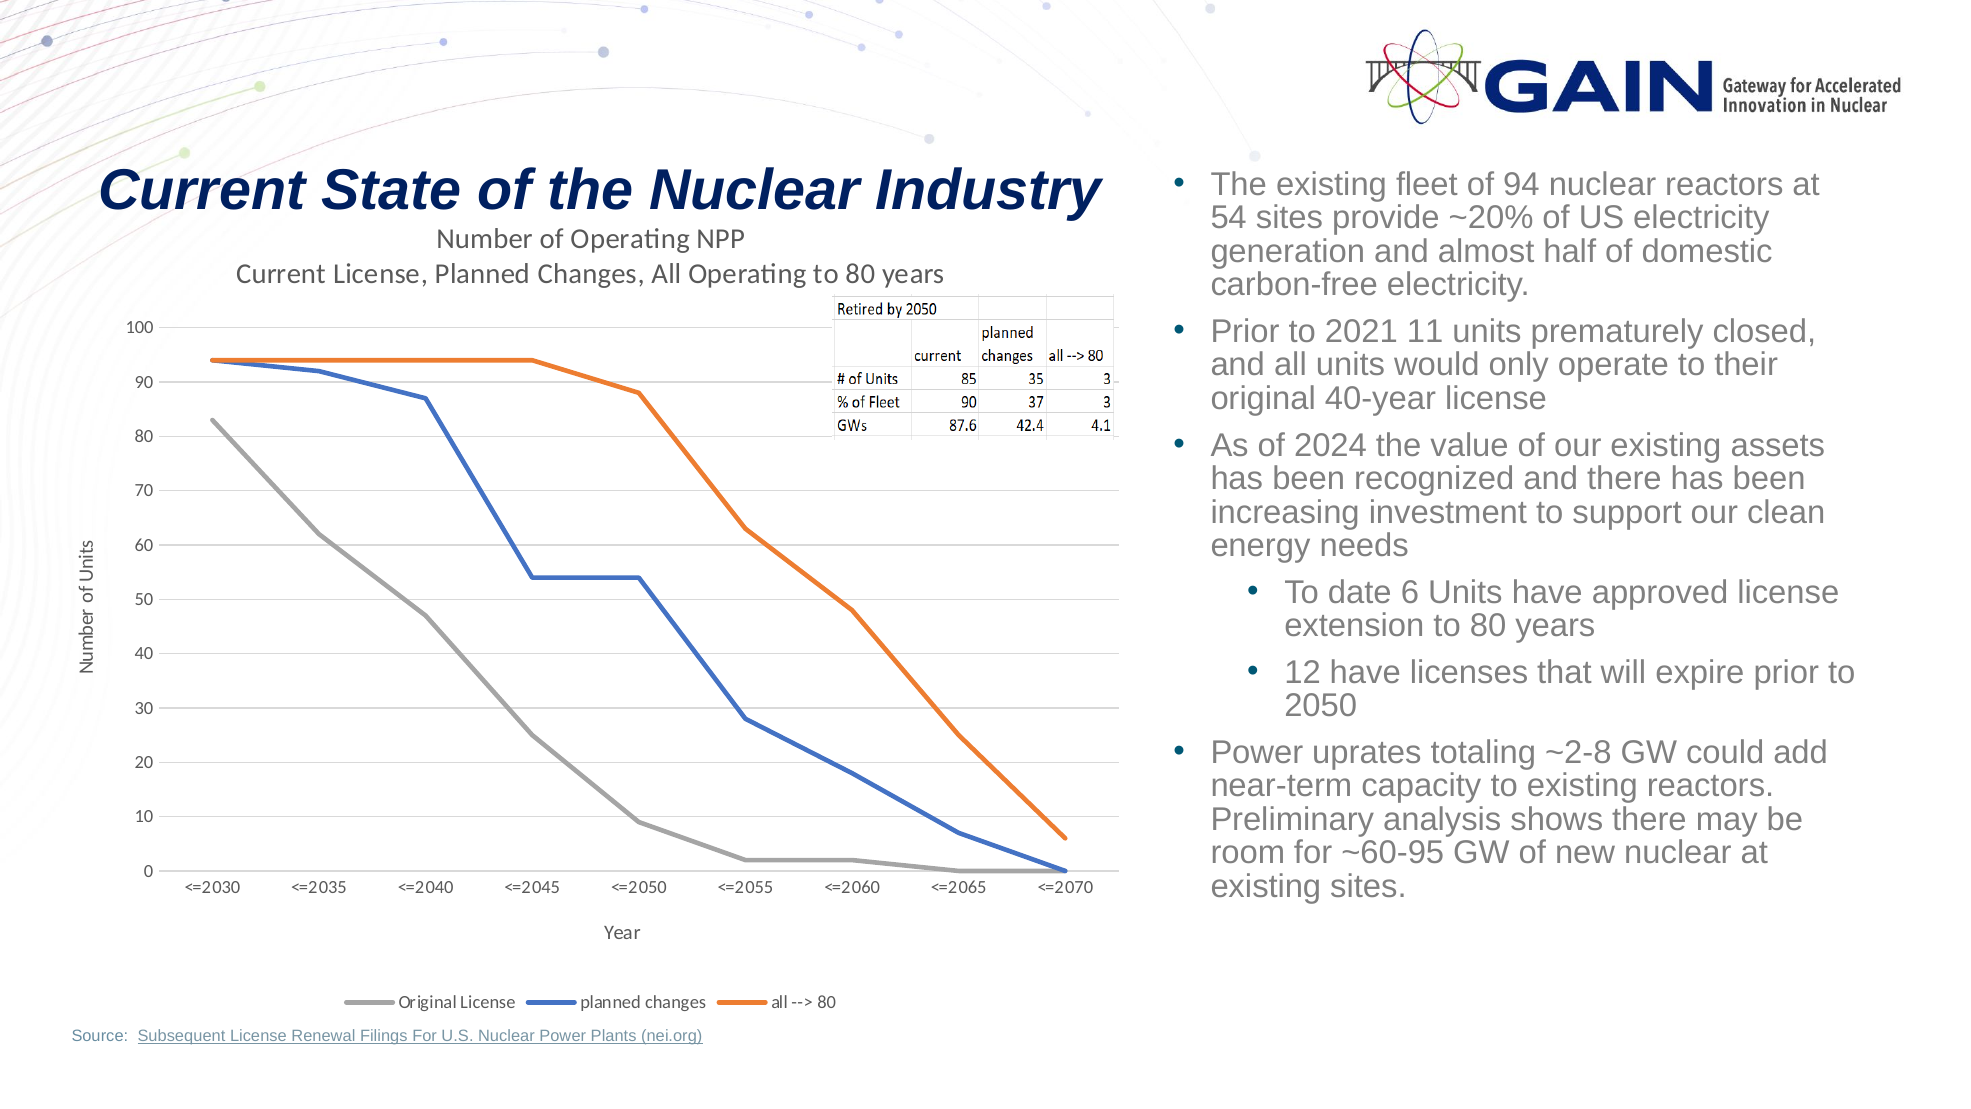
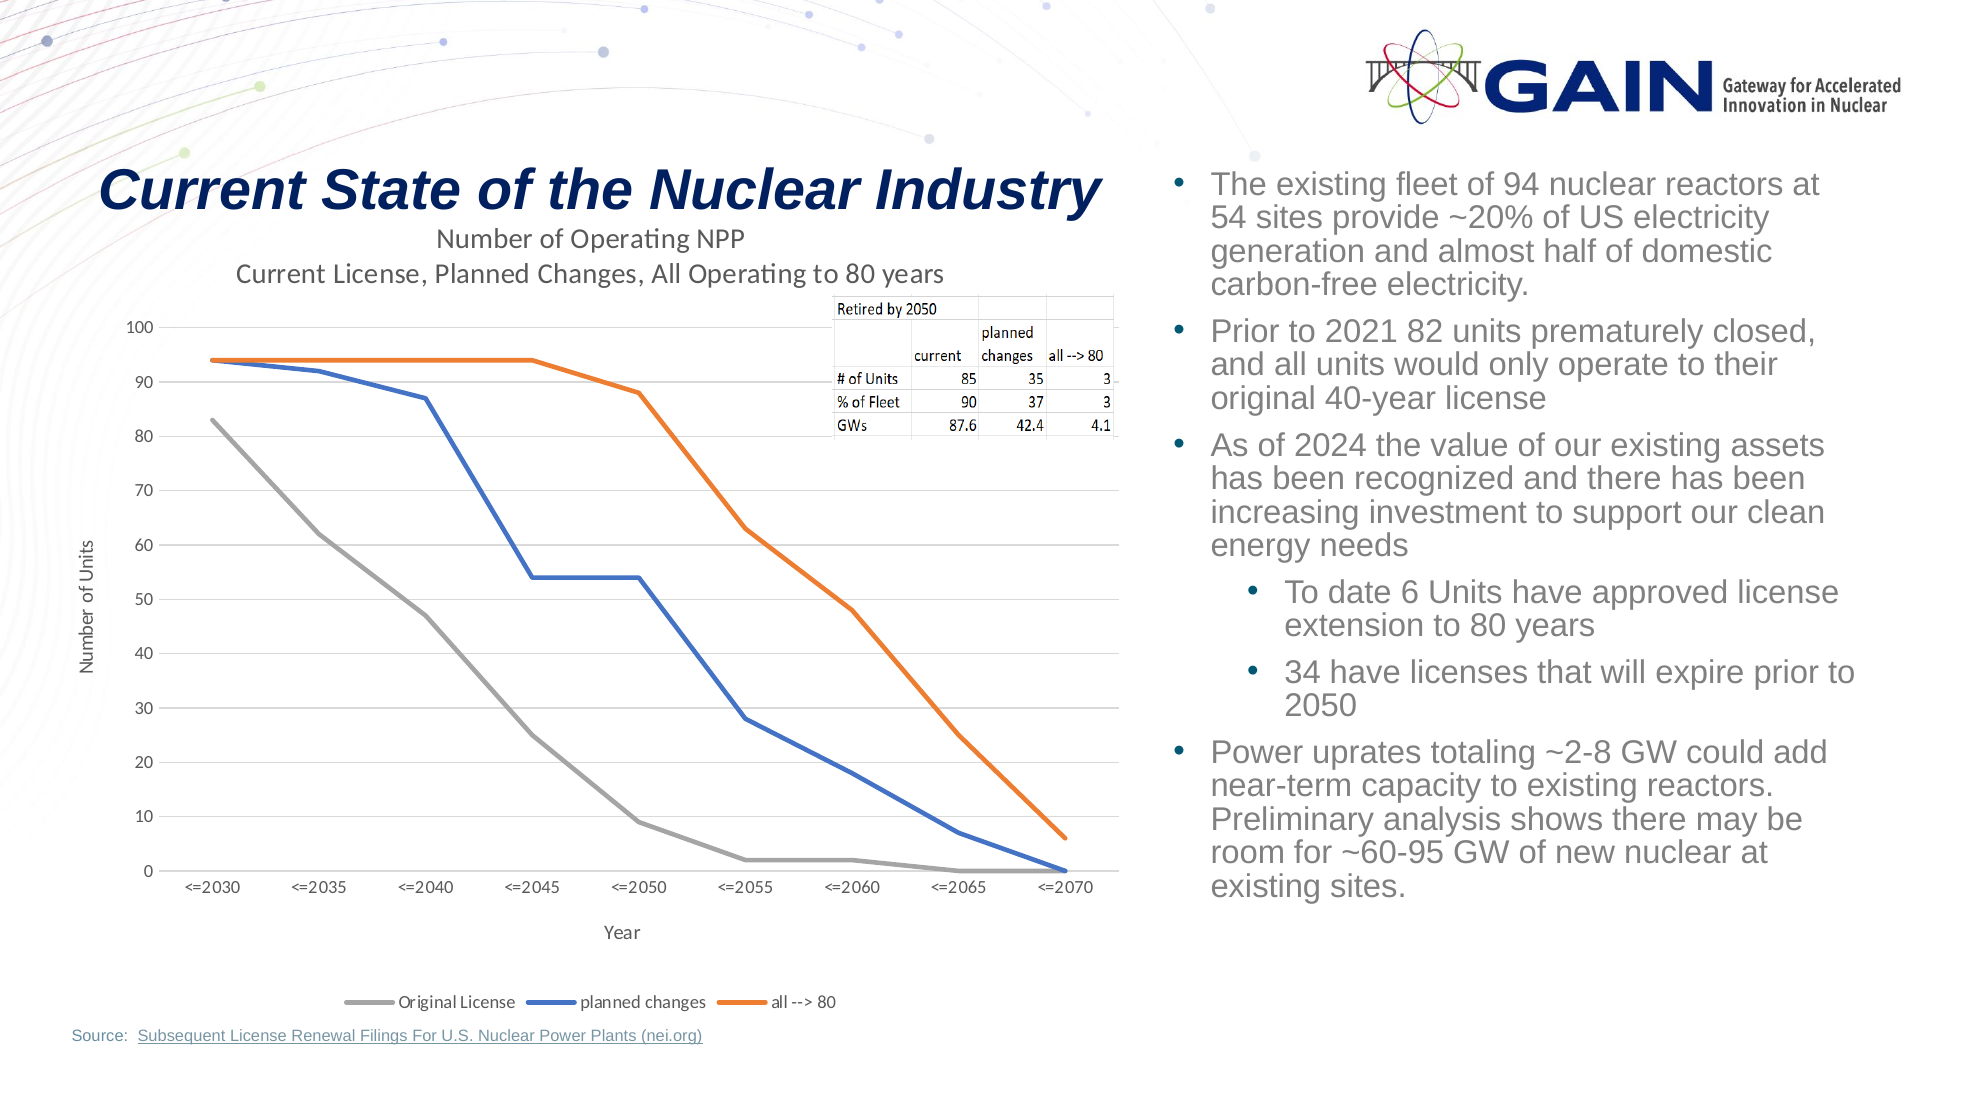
11: 11 -> 82 (1425, 332)
12: 12 -> 34 (1303, 672)
